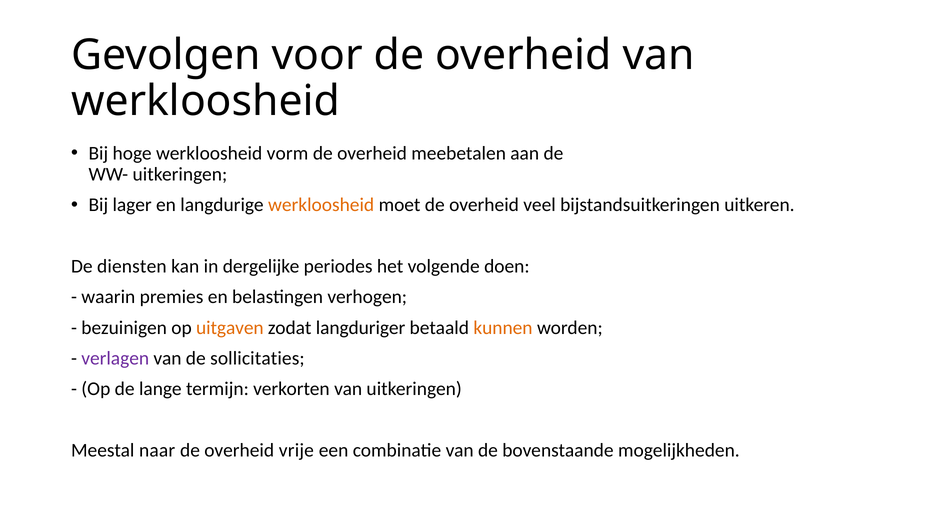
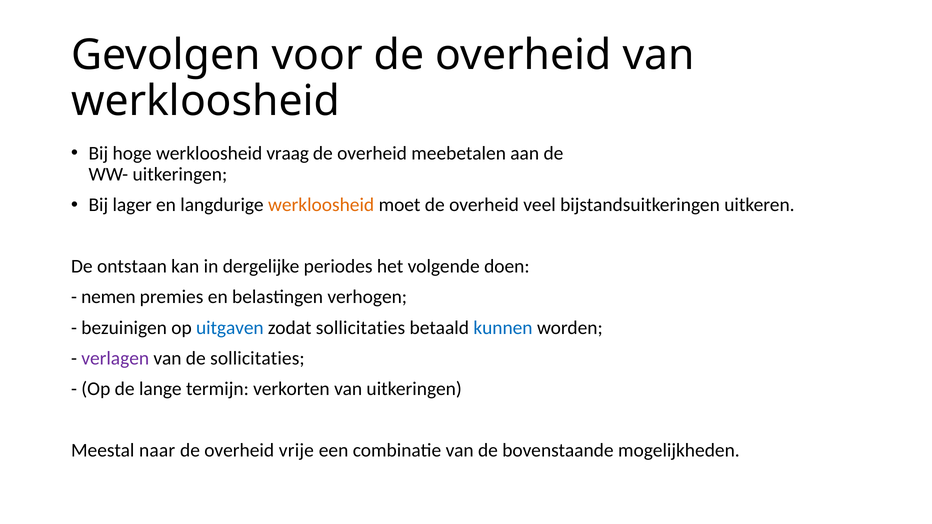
vorm: vorm -> vraag (288, 153)
diensten: diensten -> ontstaan (132, 266)
waarin: waarin -> nemen (108, 297)
uitgaven colour: orange -> blue (230, 328)
zodat langduriger: langduriger -> sollicitaties (360, 328)
kunnen colour: orange -> blue (503, 328)
